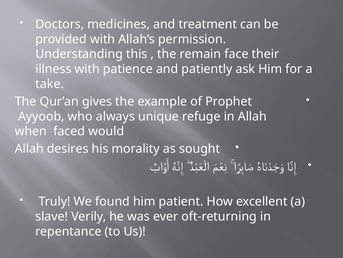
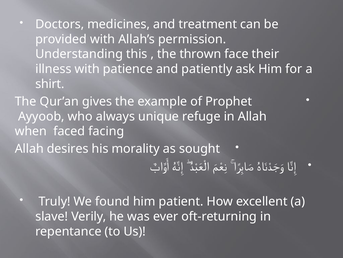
remain: remain -> thrown (200, 54)
take: take -> shirt (50, 84)
would: would -> facing (106, 131)
